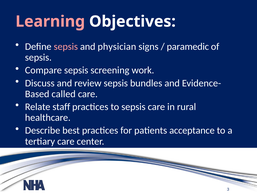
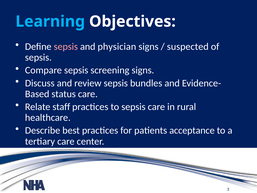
Learning colour: pink -> light blue (50, 21)
paramedic: paramedic -> suspected (188, 47)
screening work: work -> signs (143, 70)
called: called -> status (64, 94)
